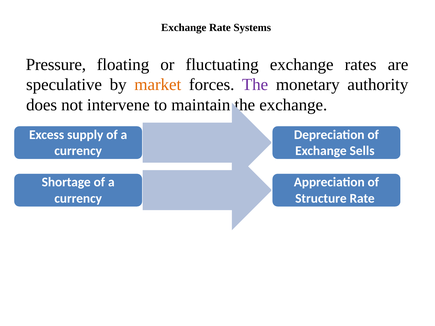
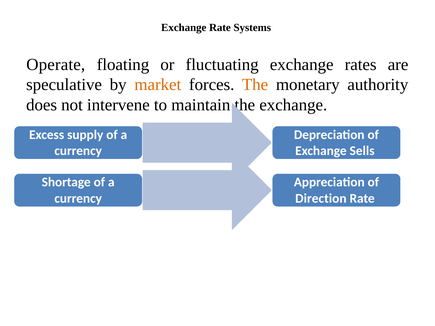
Pressure: Pressure -> Operate (56, 64)
The colour: purple -> orange (255, 85)
Structure: Structure -> Direction (321, 199)
